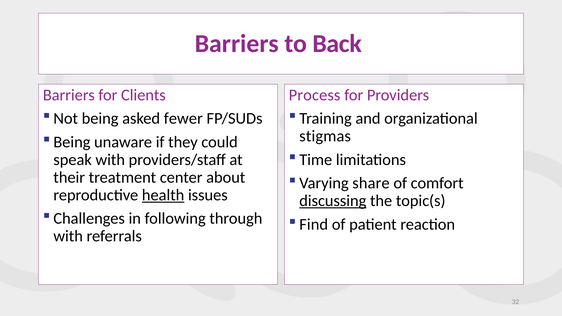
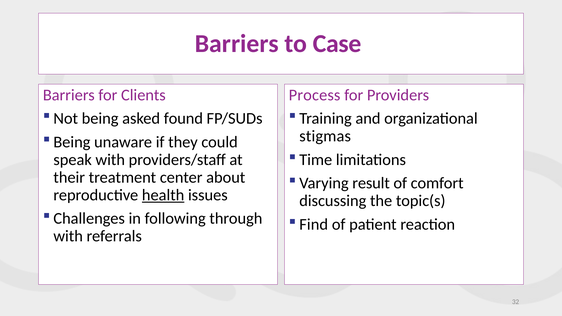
Back: Back -> Case (337, 44)
fewer: fewer -> found (183, 119)
share: share -> result (371, 183)
discussing underline: present -> none (333, 201)
